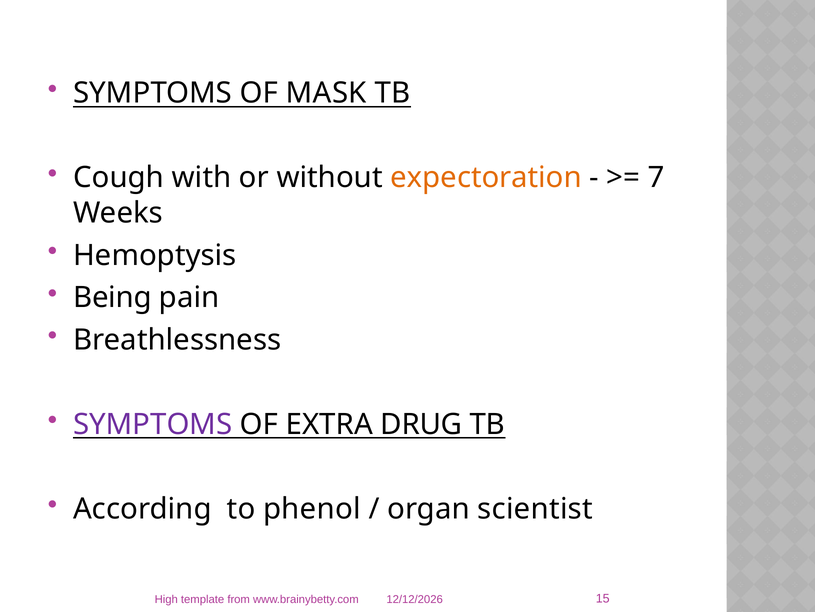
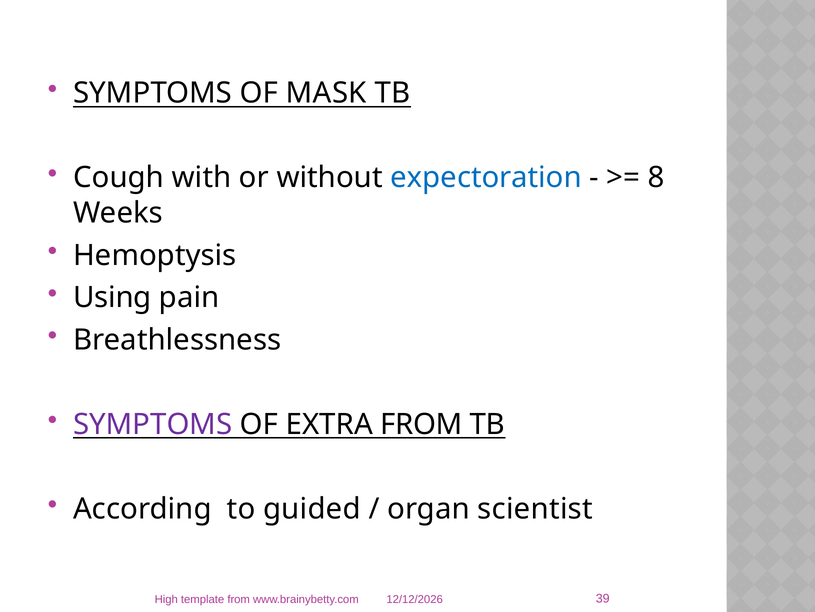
expectoration colour: orange -> blue (486, 178)
7: 7 -> 8 (656, 178)
Being: Being -> Using (112, 297)
EXTRA DRUG: DRUG -> FROM (421, 424)
phenol: phenol -> guided (312, 508)
15: 15 -> 39 (603, 598)
